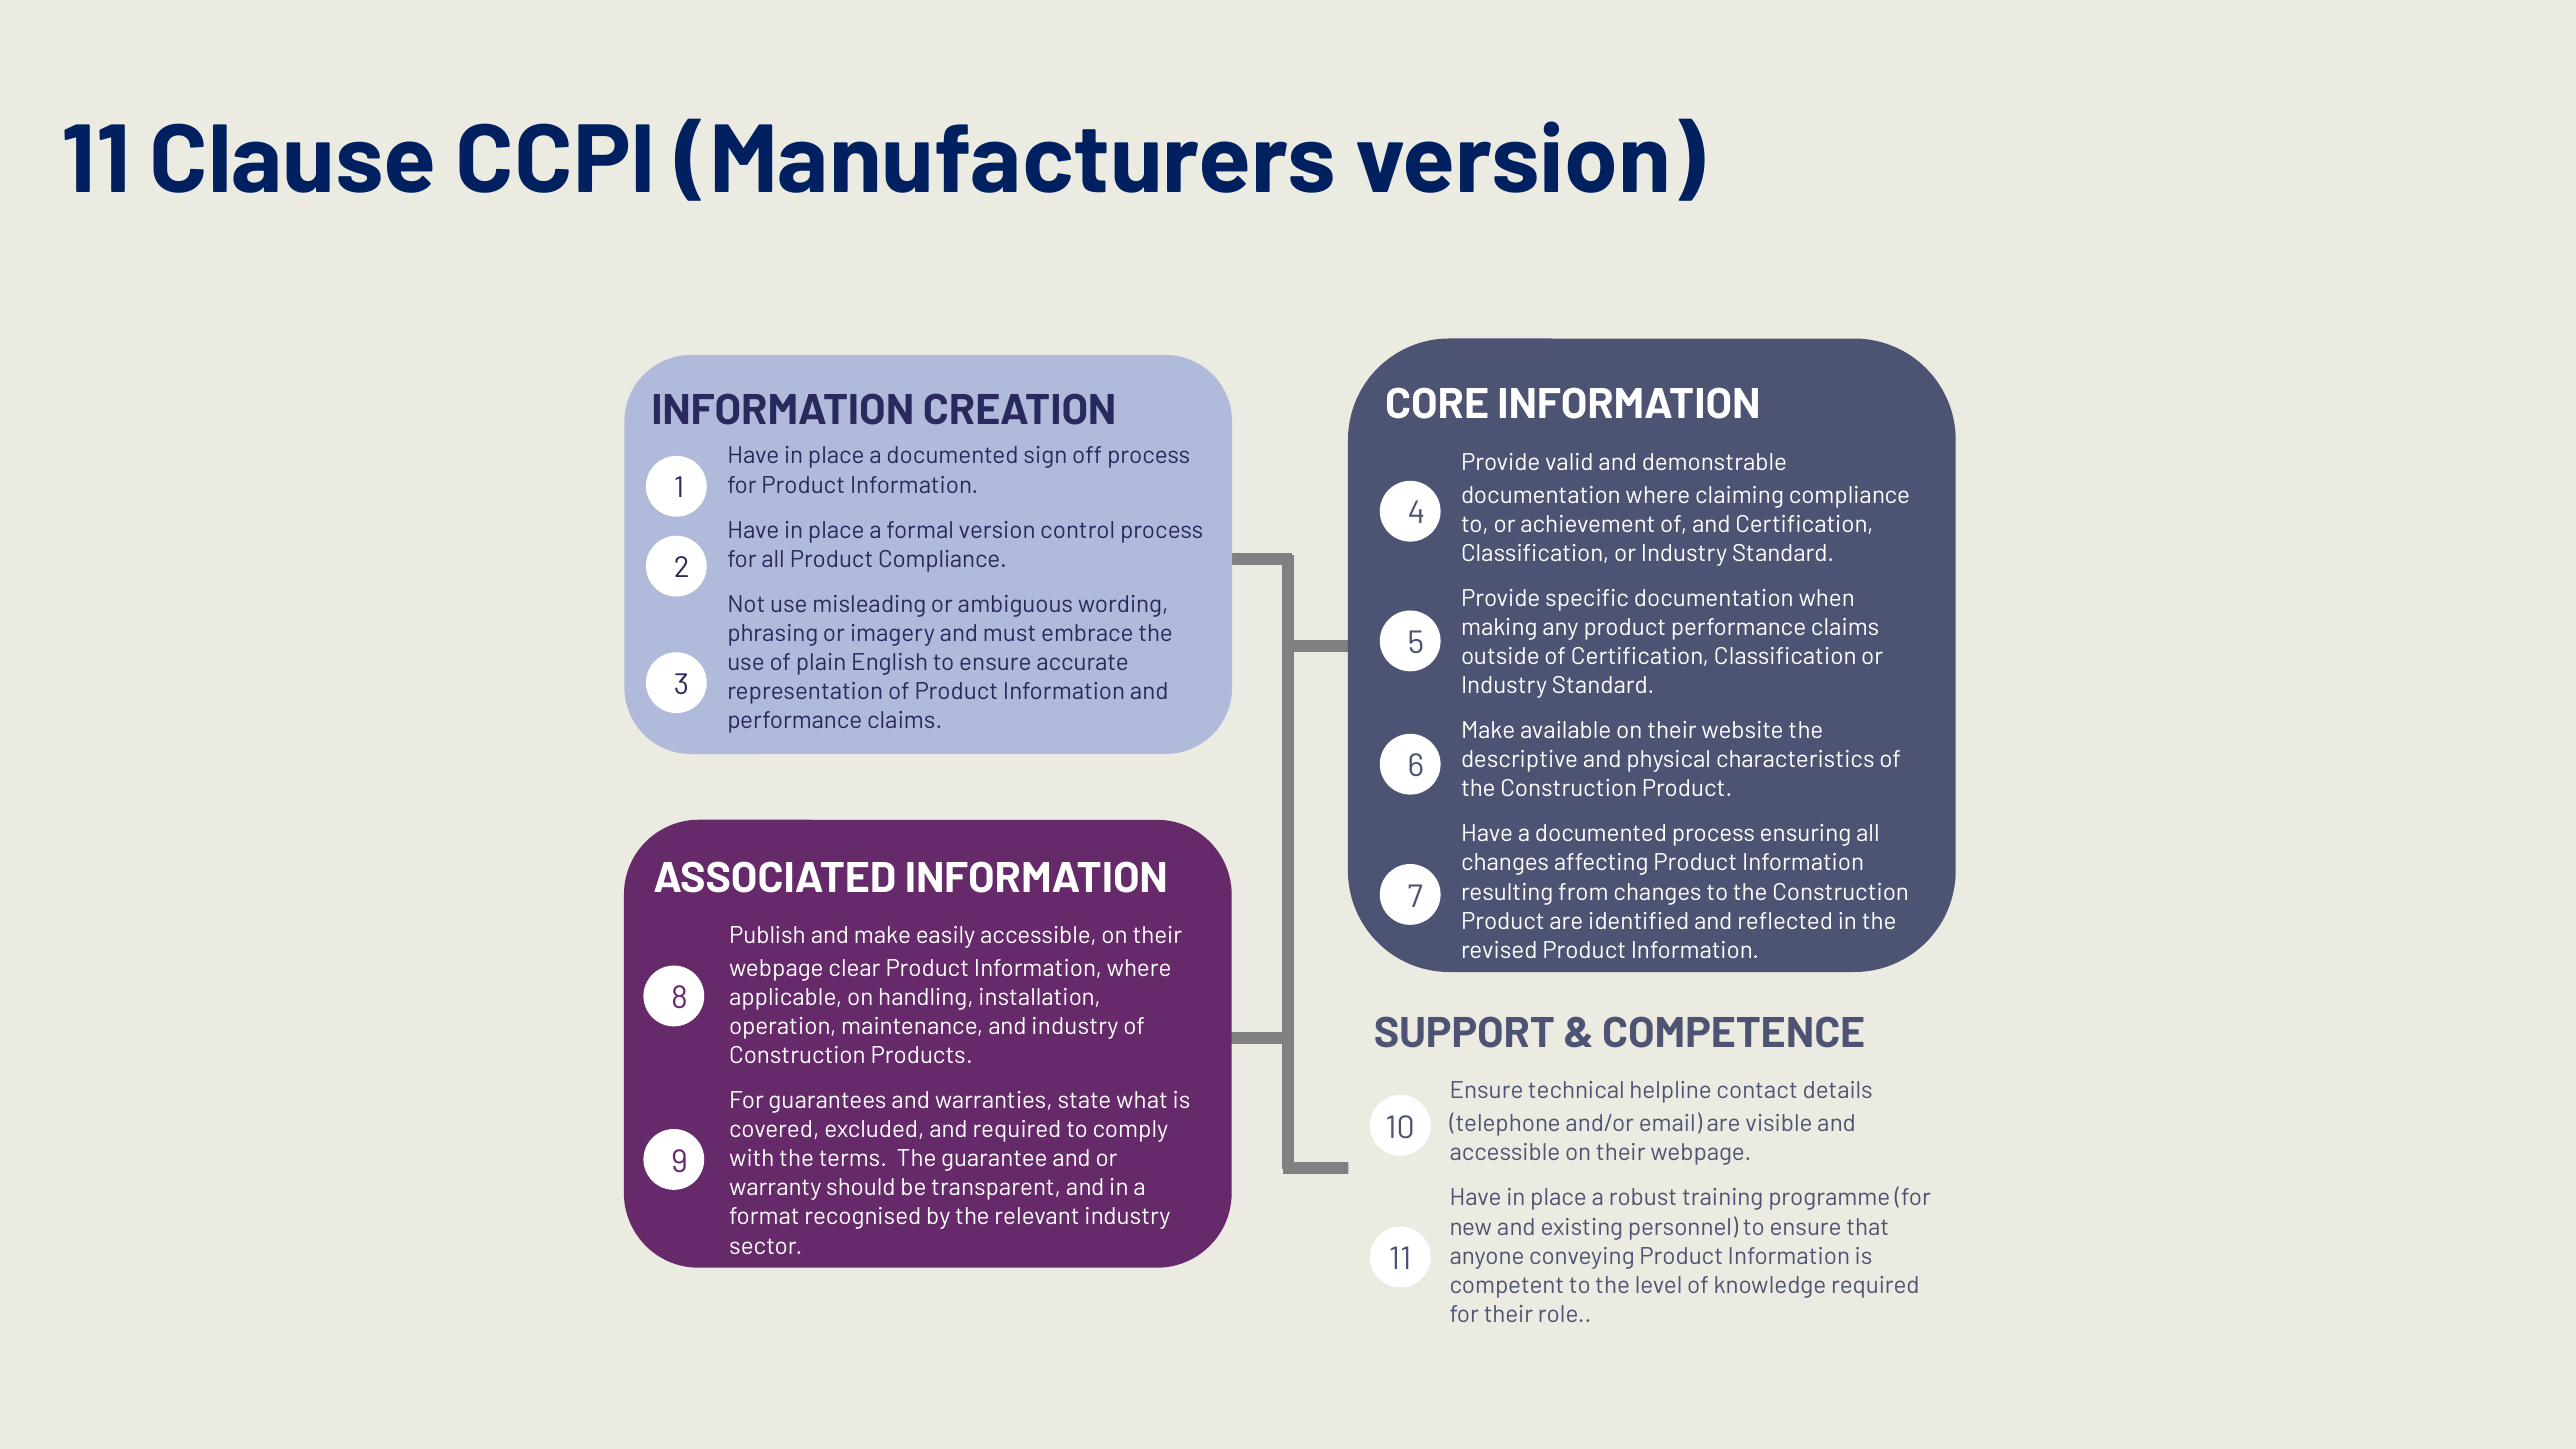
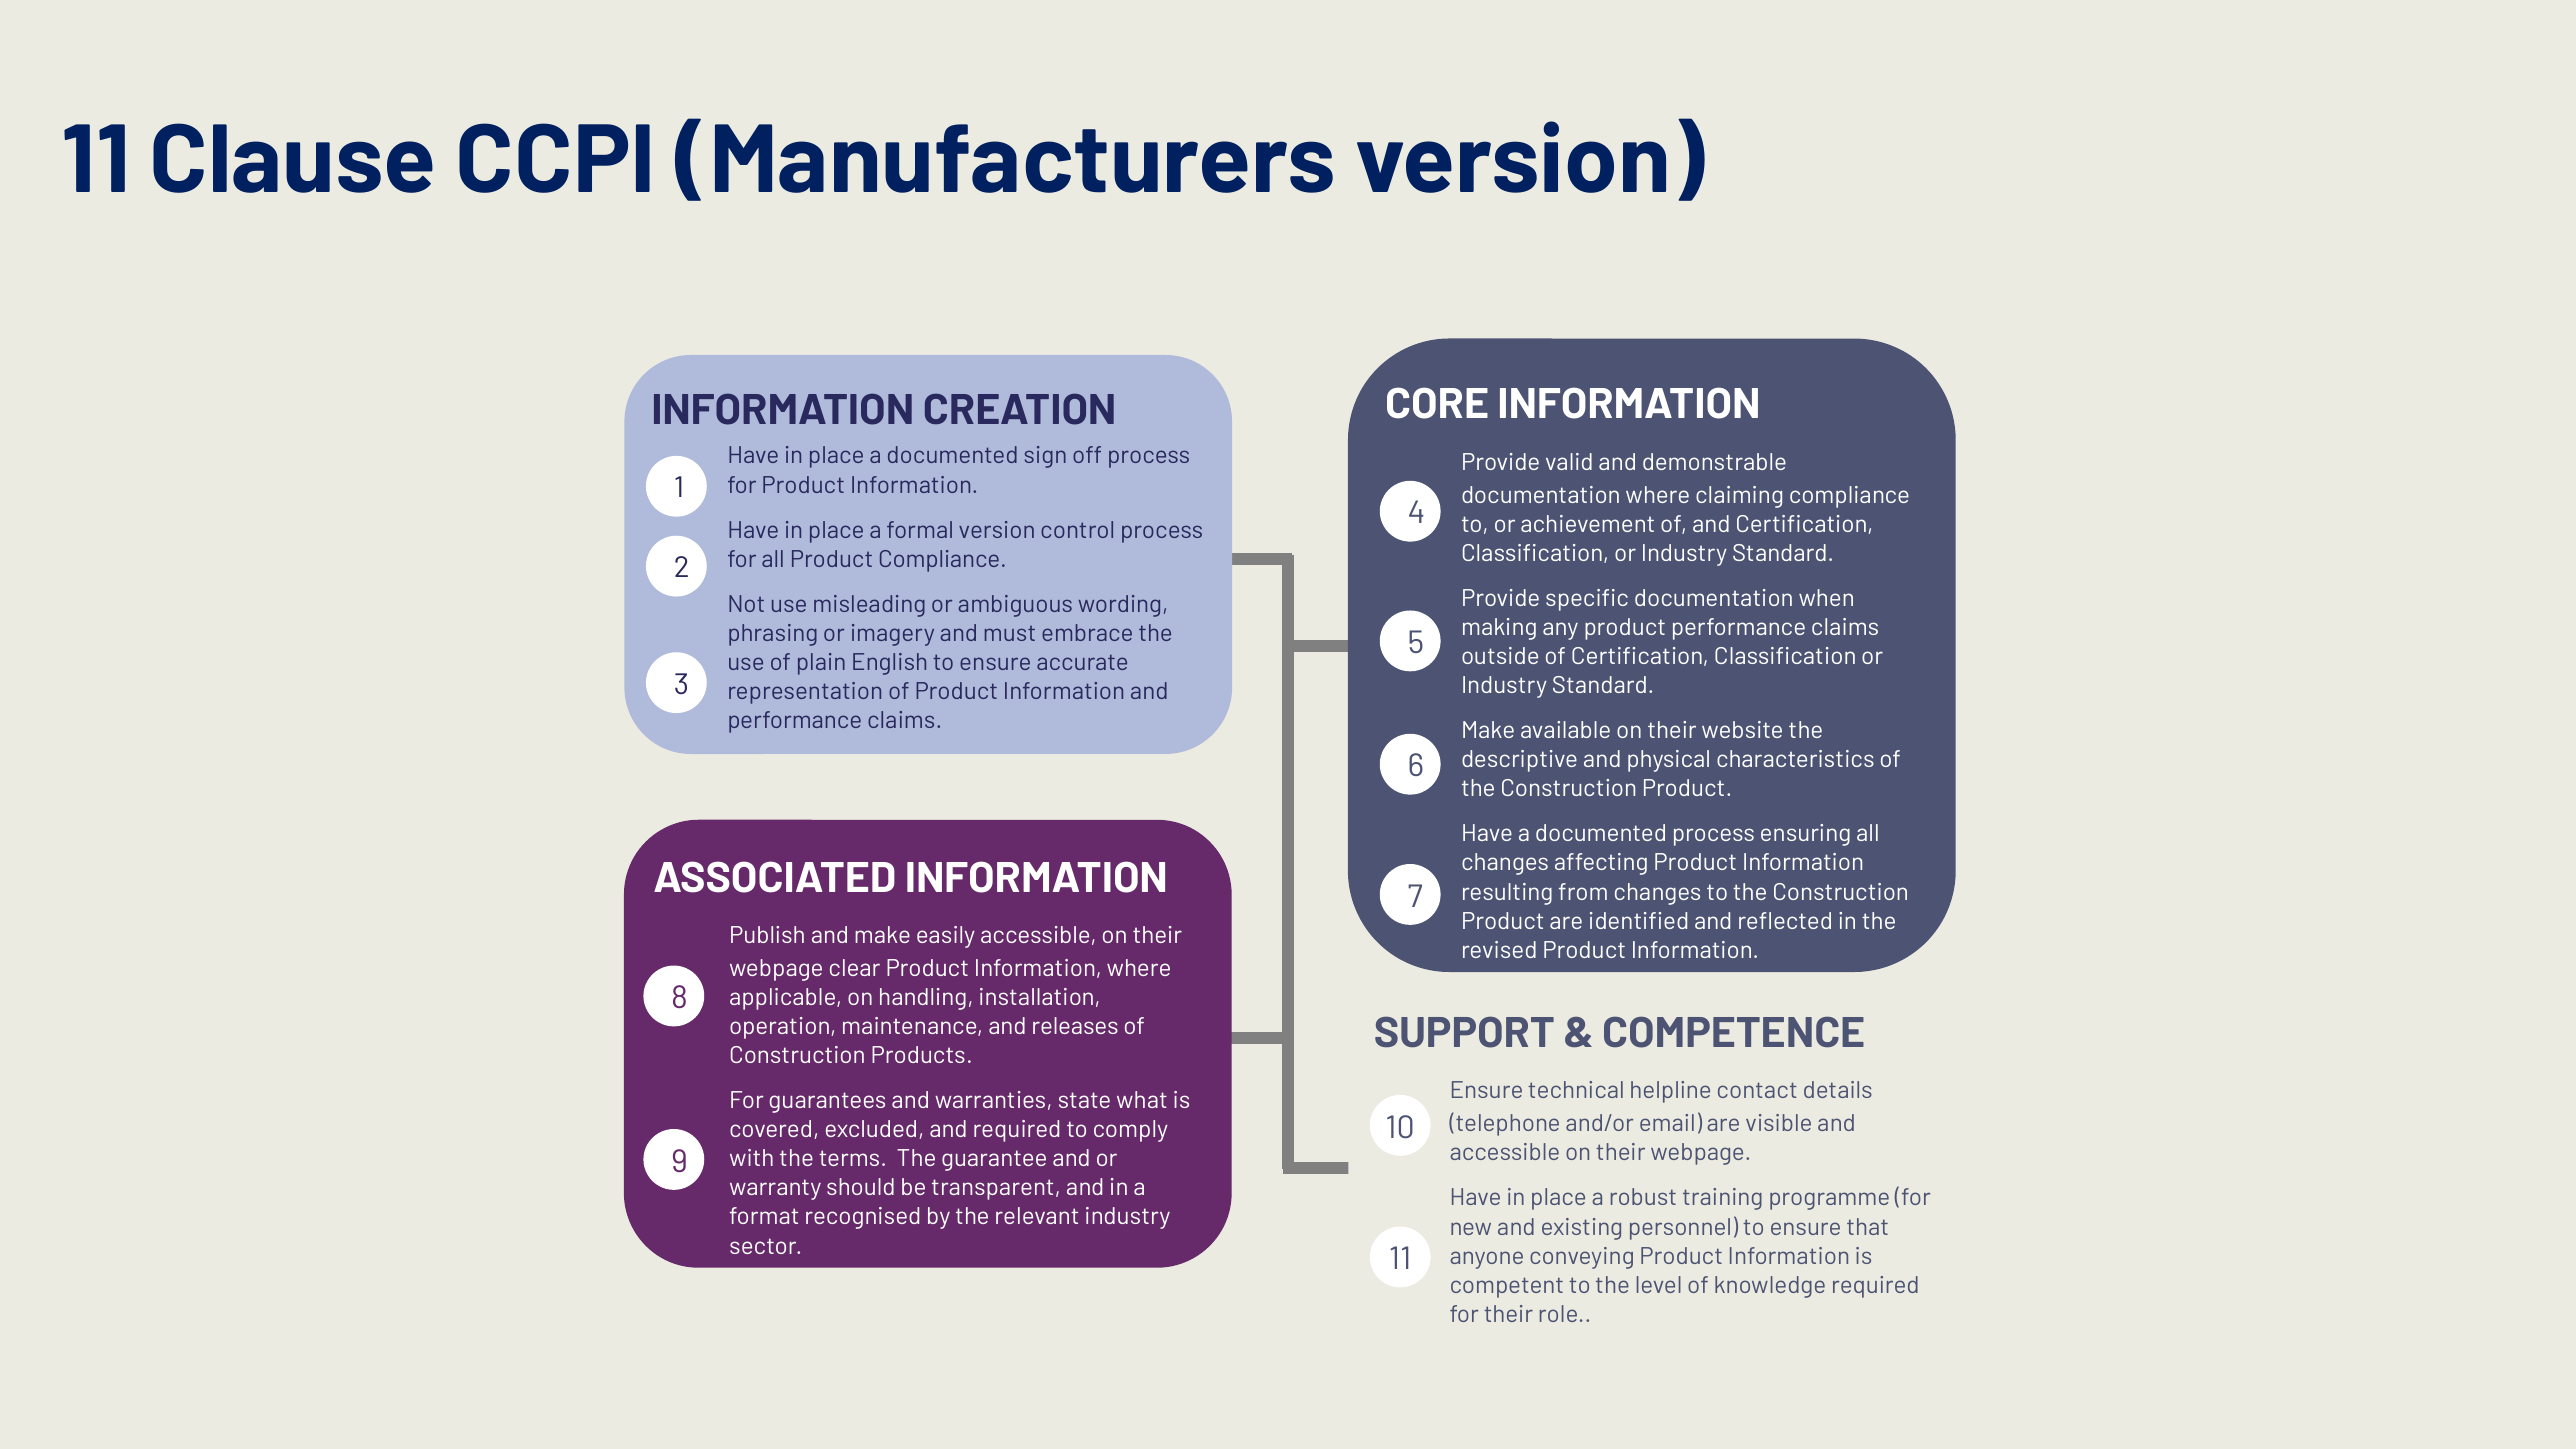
and industry: industry -> releases (1075, 1027)
